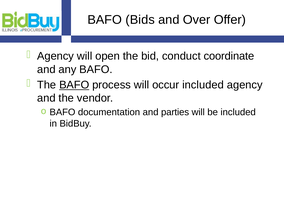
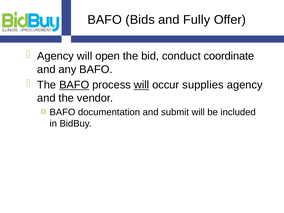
Over: Over -> Fully (197, 20)
will underline: none -> present (142, 85)
occur included: included -> supplies (203, 85)
parties: parties -> submit (175, 112)
